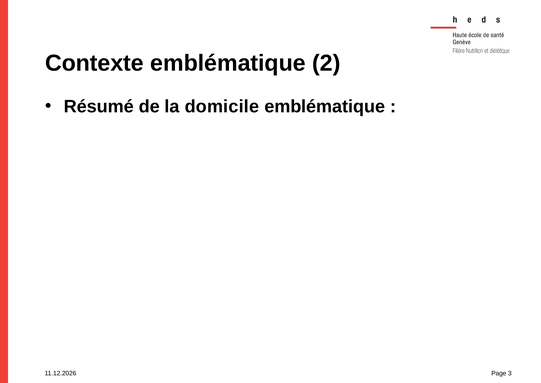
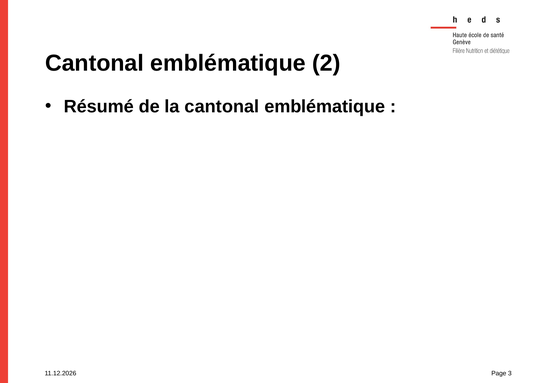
Contexte: Contexte -> Cantonal (94, 63)
la domicile: domicile -> cantonal (222, 107)
